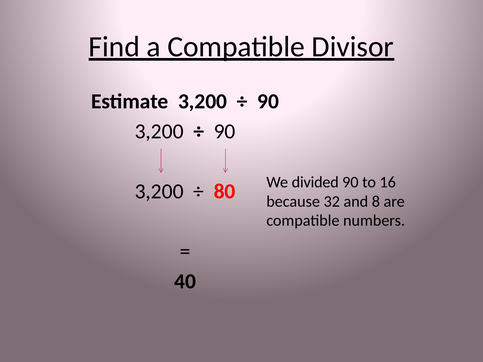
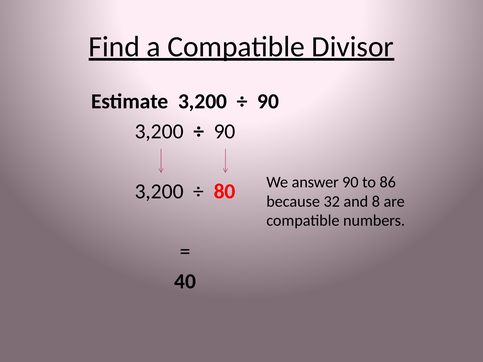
divided: divided -> answer (315, 182)
16: 16 -> 86 (388, 182)
